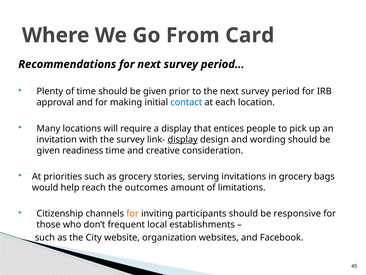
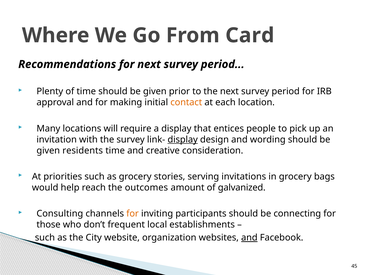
contact colour: blue -> orange (186, 102)
readiness: readiness -> residents (83, 150)
limitations: limitations -> galvanized (242, 187)
Citizenship: Citizenship -> Consulting (60, 213)
responsive: responsive -> connecting (297, 213)
and underline: none -> present (249, 237)
